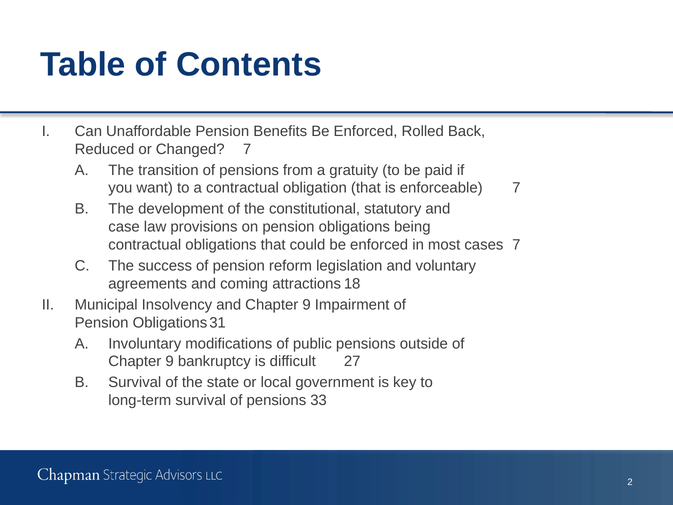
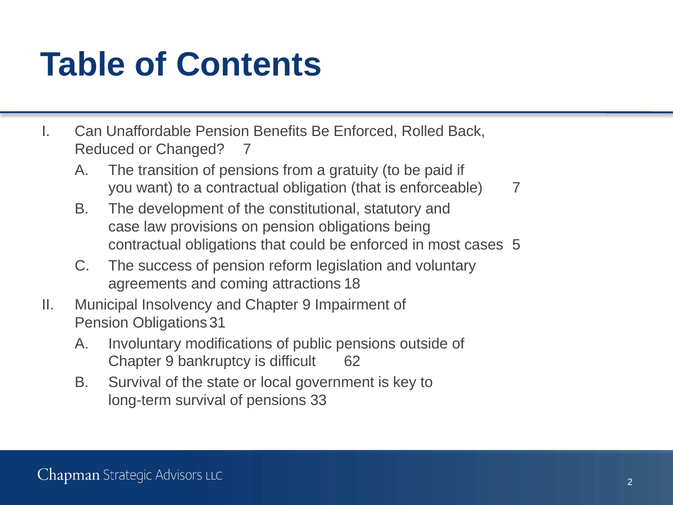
cases 7: 7 -> 5 (516, 245)
27: 27 -> 62 (352, 361)
